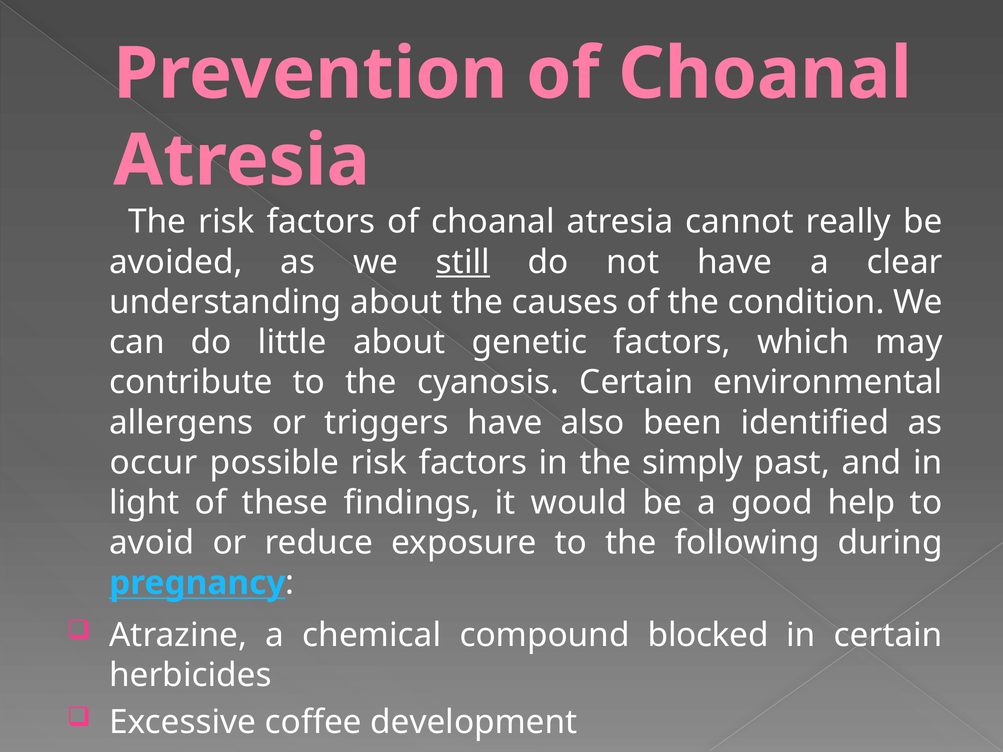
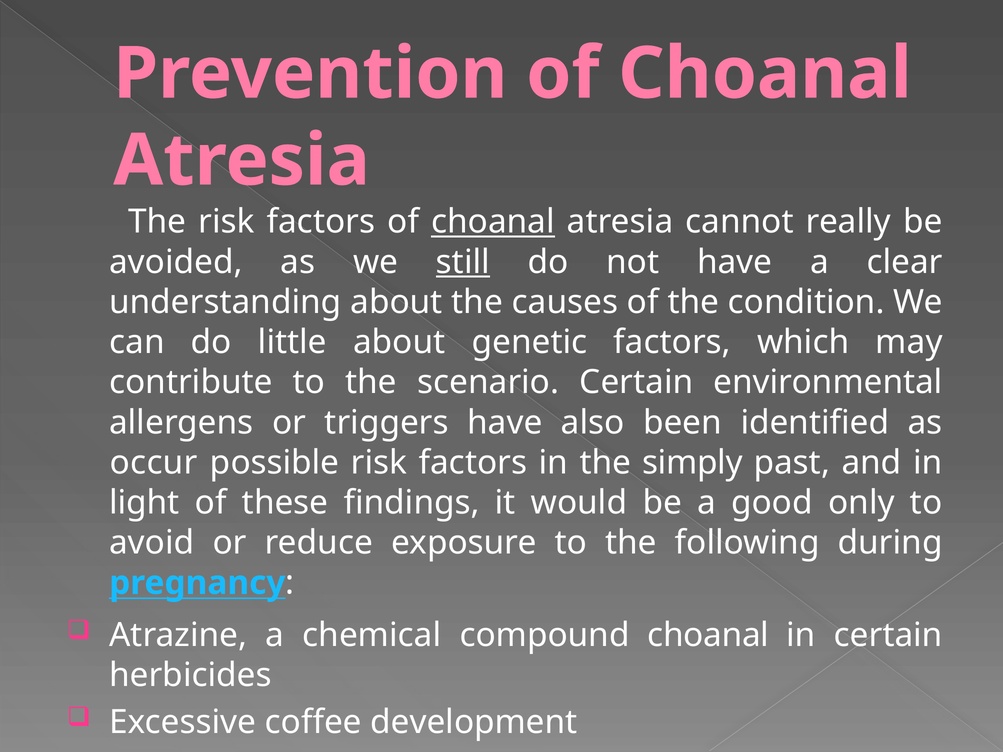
choanal underline: none -> present (493, 222)
cyanosis: cyanosis -> scenario (488, 383)
help: help -> only (861, 503)
compound blocked: blocked -> choanal (708, 635)
